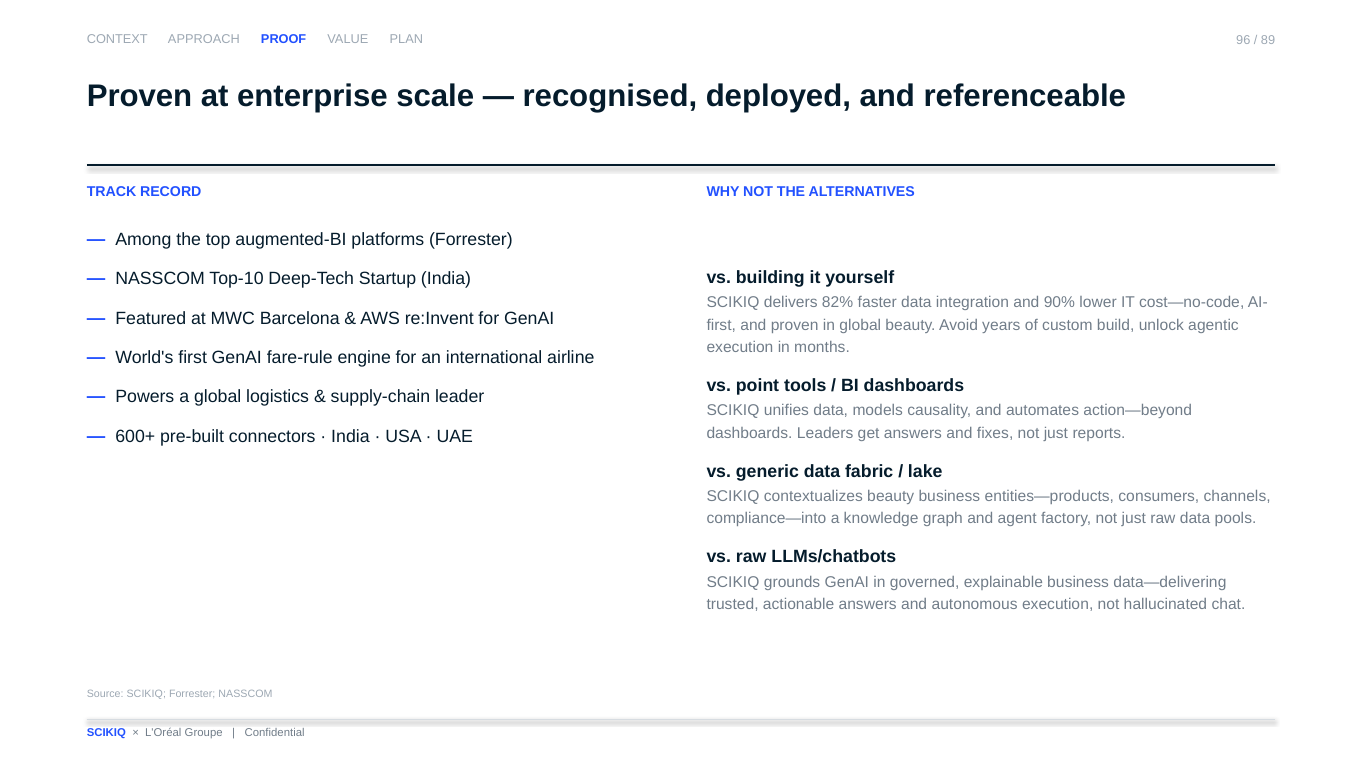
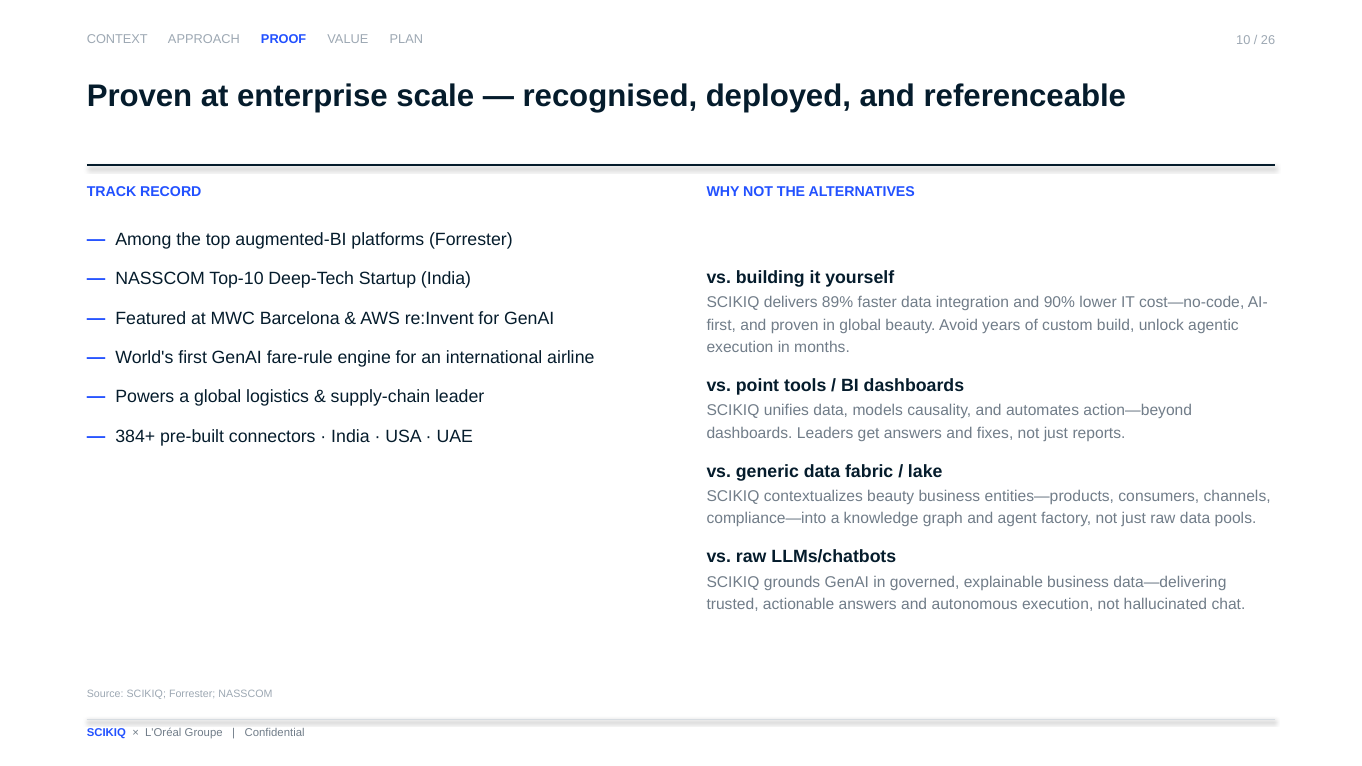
96: 96 -> 10 (1243, 40)
89: 89 -> 26 (1268, 40)
82%: 82% -> 89% (838, 303)
600+: 600+ -> 384+ (135, 437)
